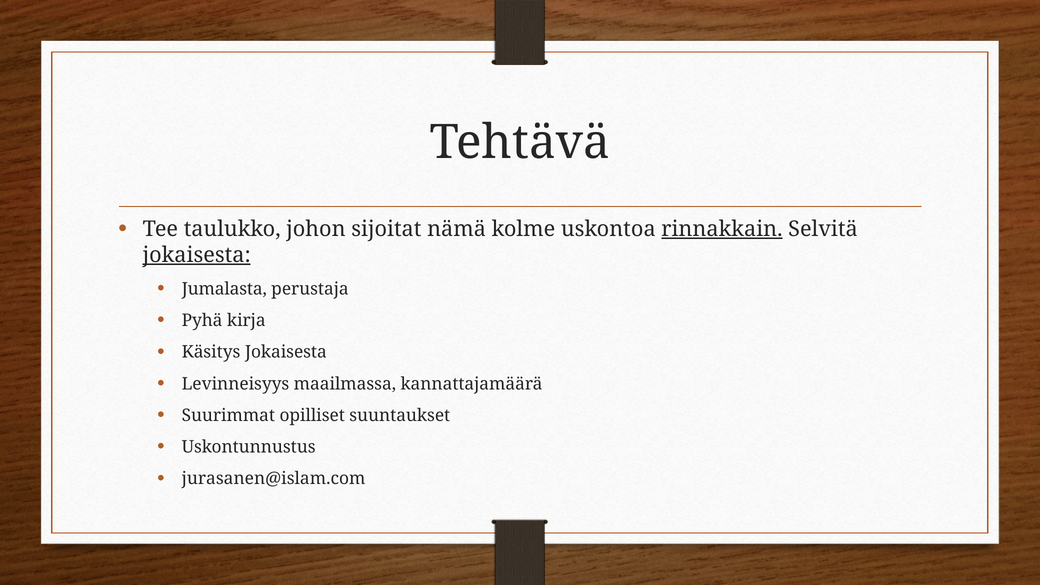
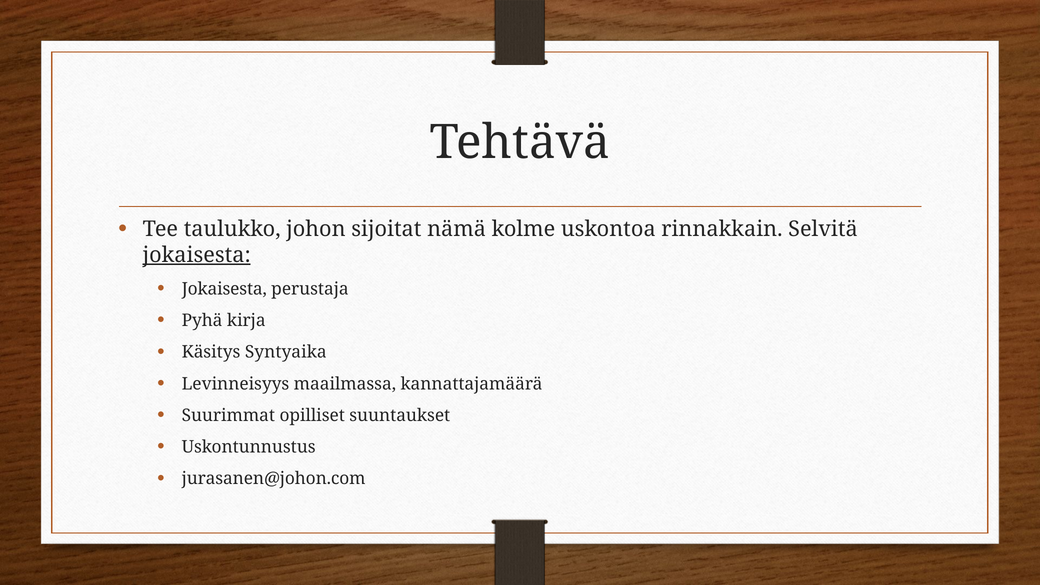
rinnakkain underline: present -> none (722, 229)
Jumalasta: Jumalasta -> Jokaisesta (224, 289)
Käsitys Jokaisesta: Jokaisesta -> Syntyaika (286, 352)
jurasanen@islam.com: jurasanen@islam.com -> jurasanen@johon.com (274, 479)
